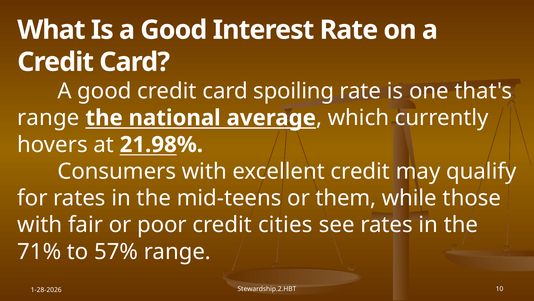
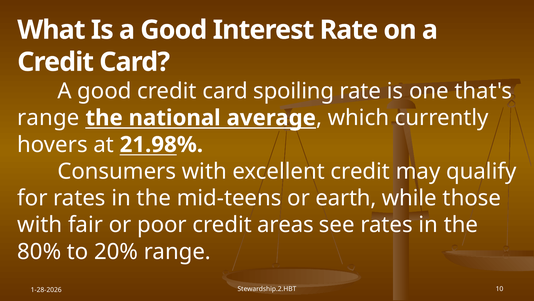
them: them -> earth (346, 198)
cities: cities -> areas (286, 224)
71%: 71% -> 80% (39, 251)
57%: 57% -> 20% (116, 251)
